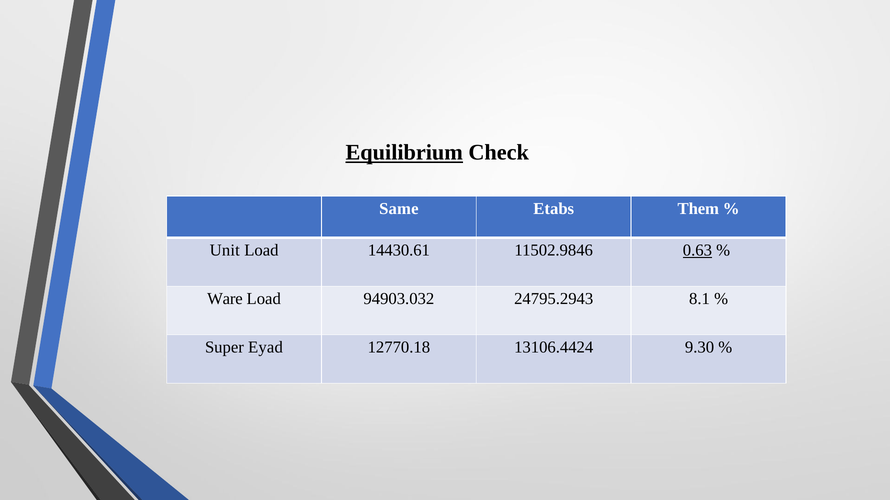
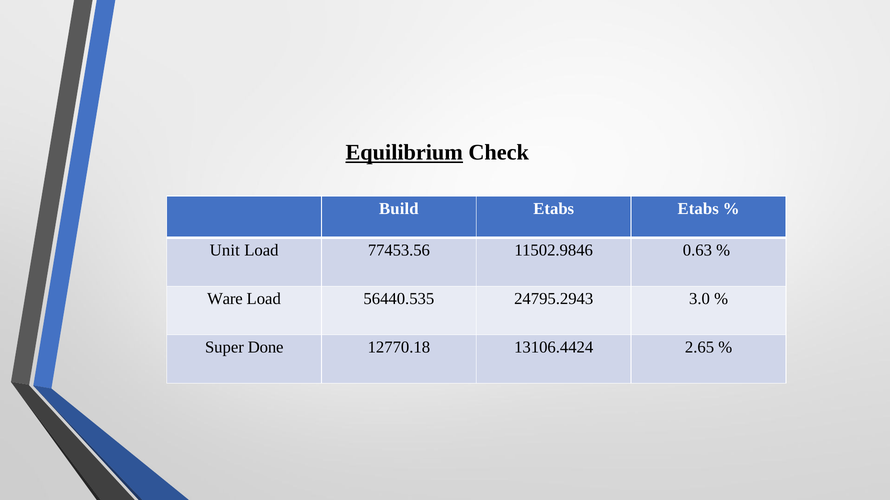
Same: Same -> Build (399, 209)
Etabs Them: Them -> Etabs (698, 209)
14430.61: 14430.61 -> 77453.56 (399, 251)
0.63 underline: present -> none (697, 251)
94903.032: 94903.032 -> 56440.535 (399, 299)
8.1: 8.1 -> 3.0 (700, 299)
Eyad: Eyad -> Done (266, 348)
9.30: 9.30 -> 2.65 (700, 348)
